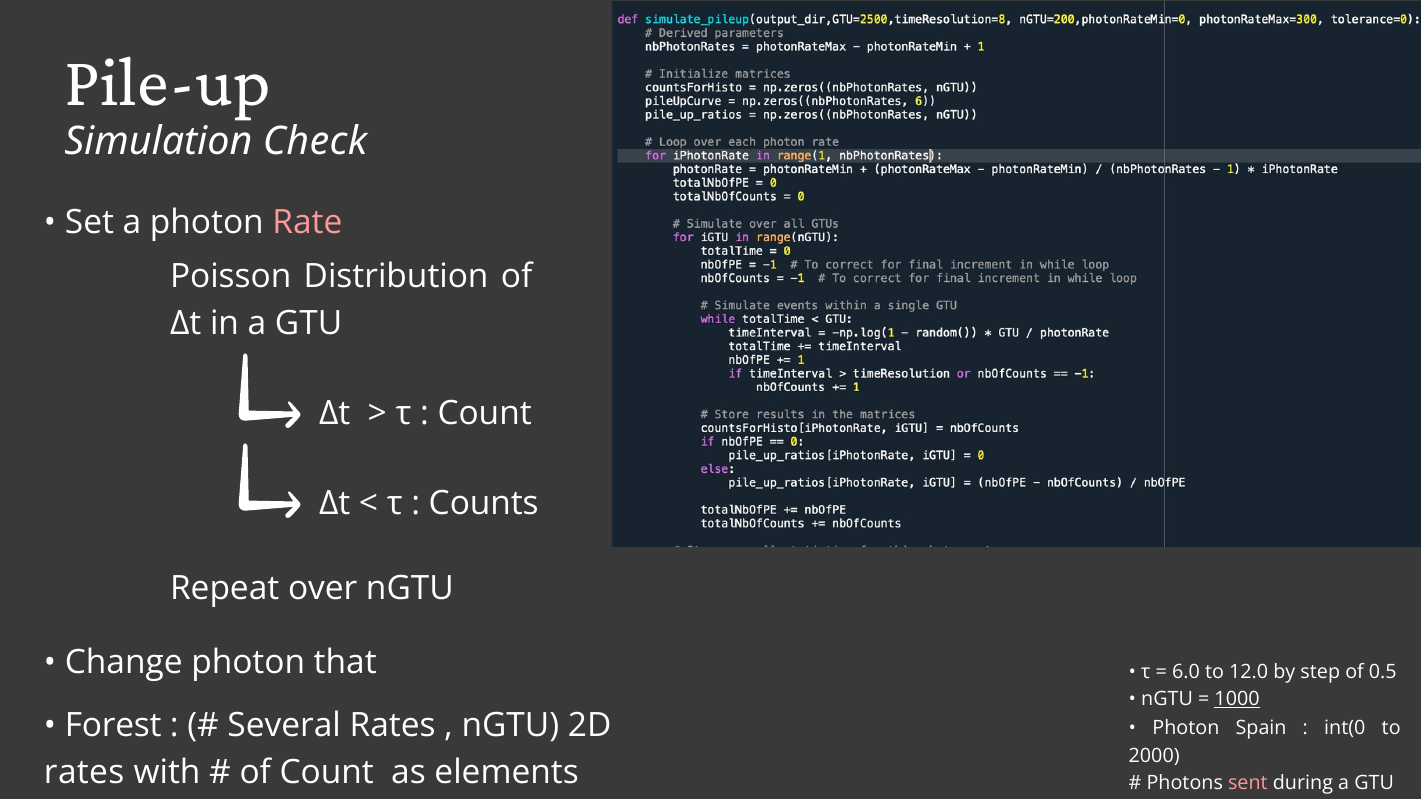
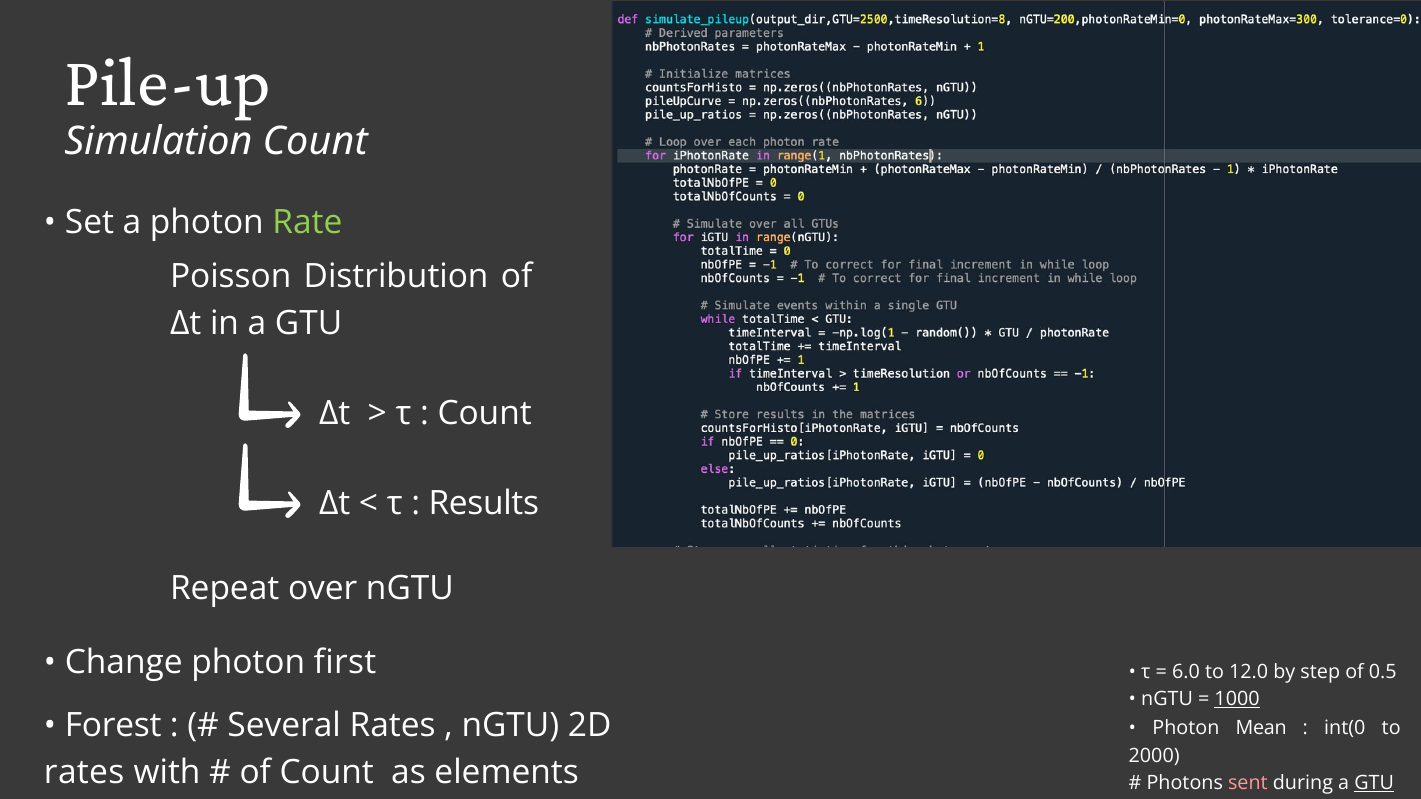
Simulation Check: Check -> Count (315, 142)
Rate colour: pink -> light green (307, 223)
Counts: Counts -> Results (484, 503)
that: that -> first (345, 662)
Spain: Spain -> Mean (1261, 728)
GTU underline: none -> present (1374, 784)
